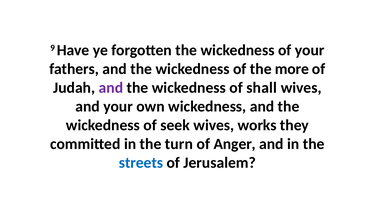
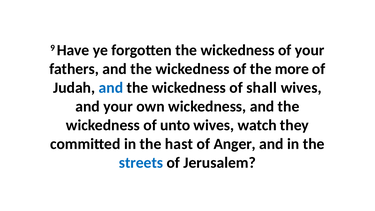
and colour: purple -> blue (111, 88)
seek: seek -> unto (175, 125)
works: works -> watch (257, 125)
turn: turn -> hast (179, 144)
